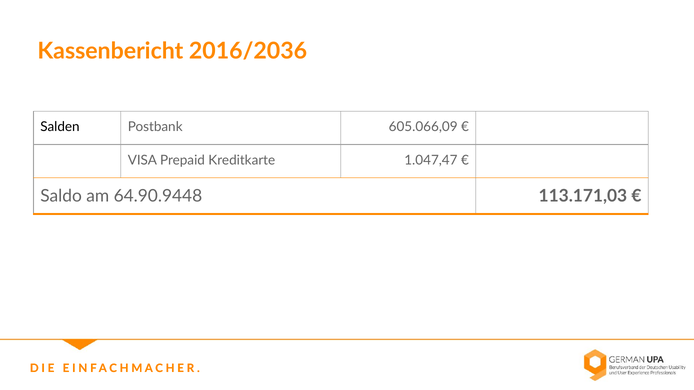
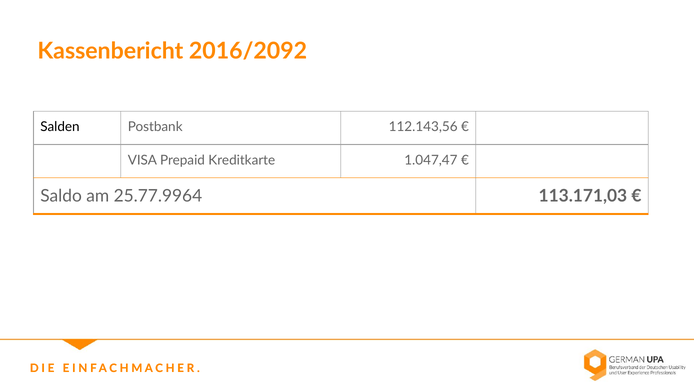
2016/2036: 2016/2036 -> 2016/2092 (248, 51)
605.066,09: 605.066,09 -> 112.143,56 (423, 127)
64.90.9448: 64.90.9448 -> 25.77.9964 (158, 196)
